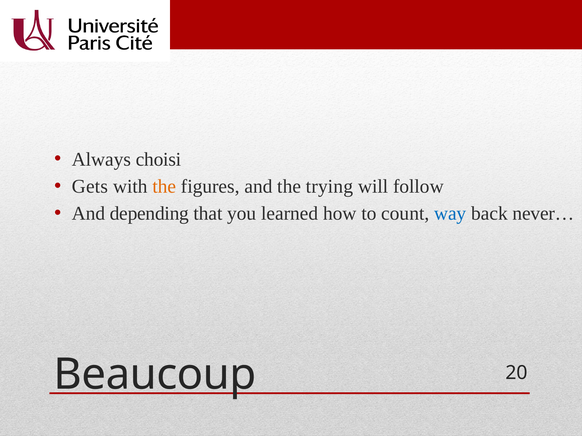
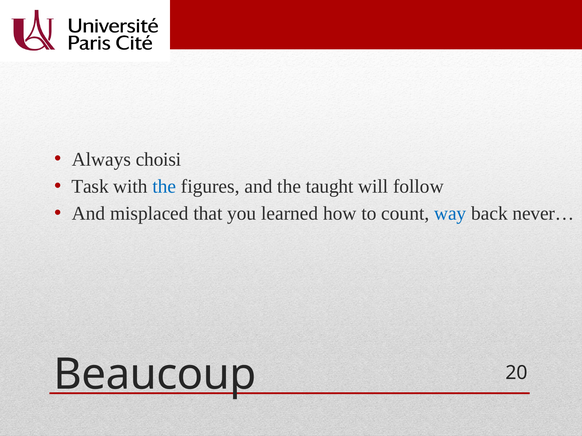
Gets: Gets -> Task (90, 187)
the colour: orange -> blue (164, 187)
trying: trying -> taught (330, 187)
depending: depending -> misplaced (149, 214)
